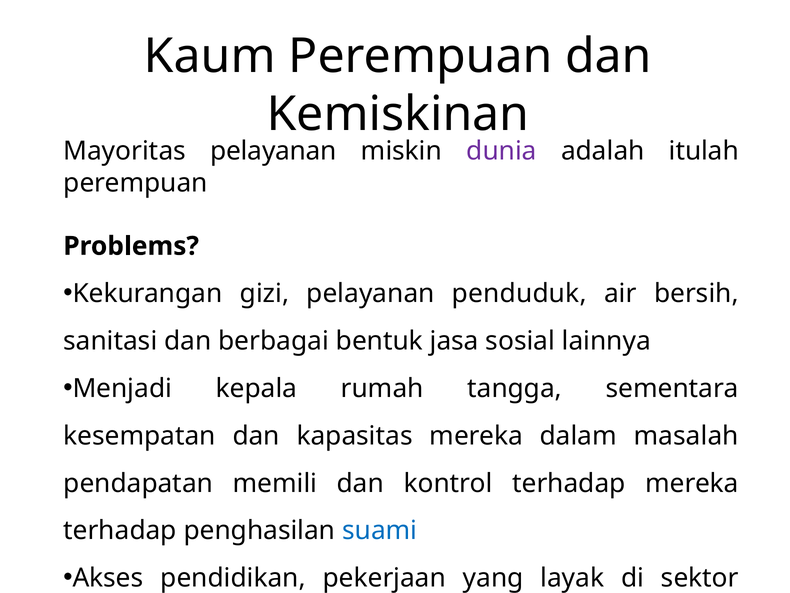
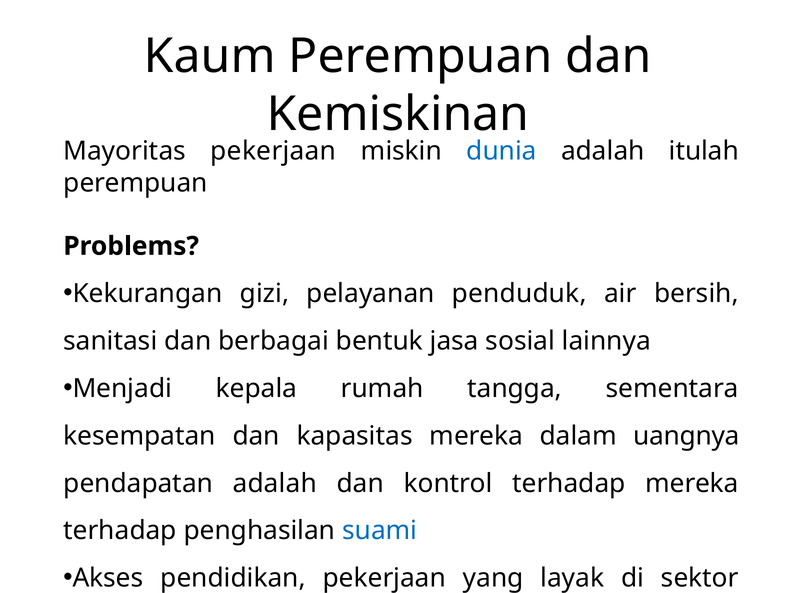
Mayoritas pelayanan: pelayanan -> pekerjaan (273, 151)
dunia colour: purple -> blue (502, 151)
masalah: masalah -> uangnya (686, 436)
pendapatan memili: memili -> adalah (275, 483)
